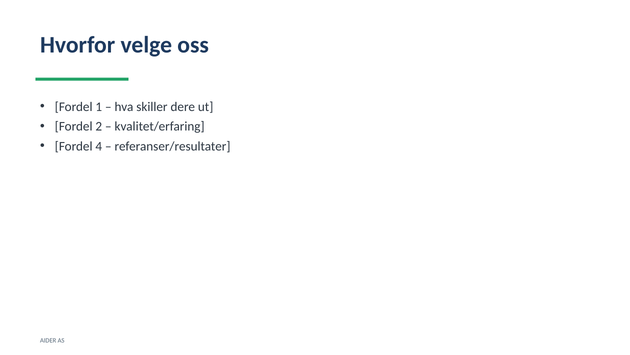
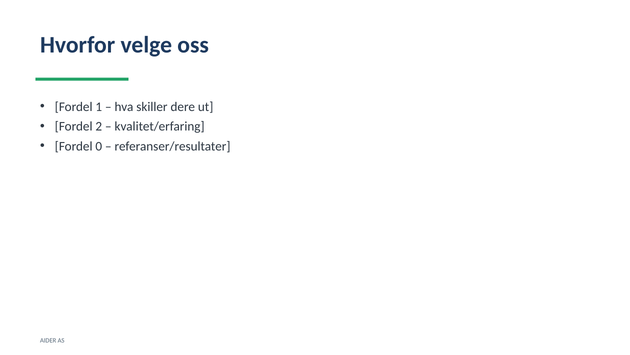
4: 4 -> 0 (99, 146)
